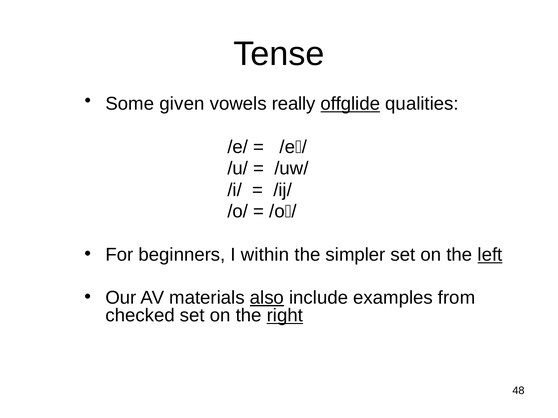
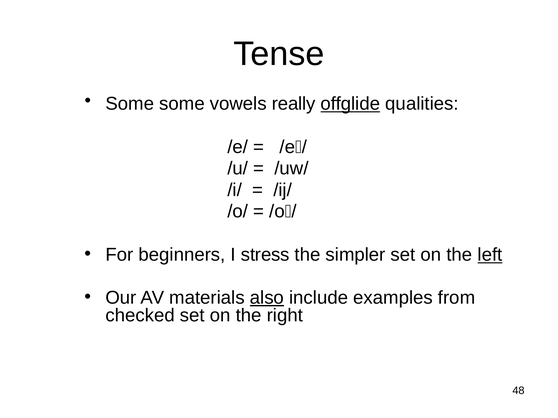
Some given: given -> some (182, 104)
within: within -> stress (265, 255)
right underline: present -> none (285, 316)
